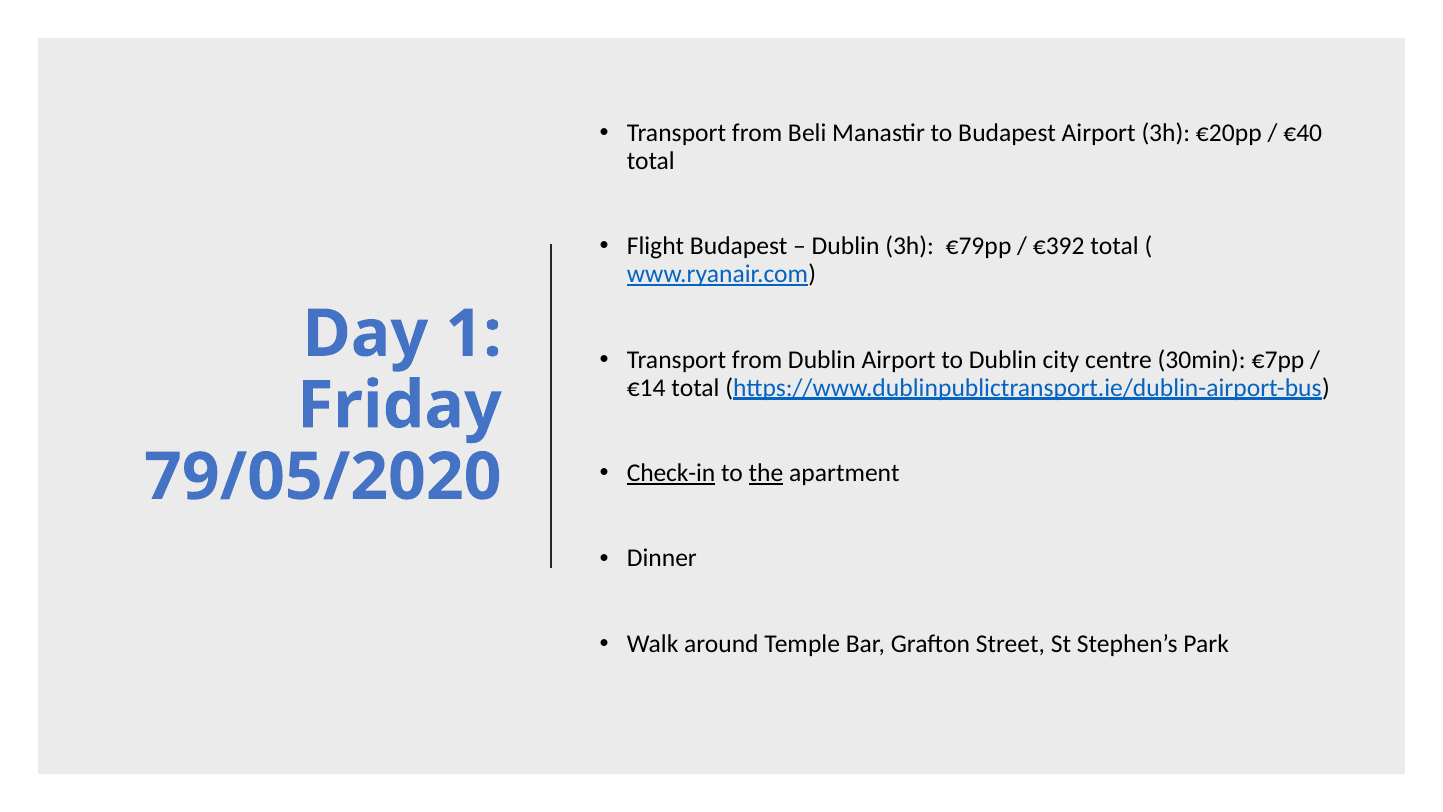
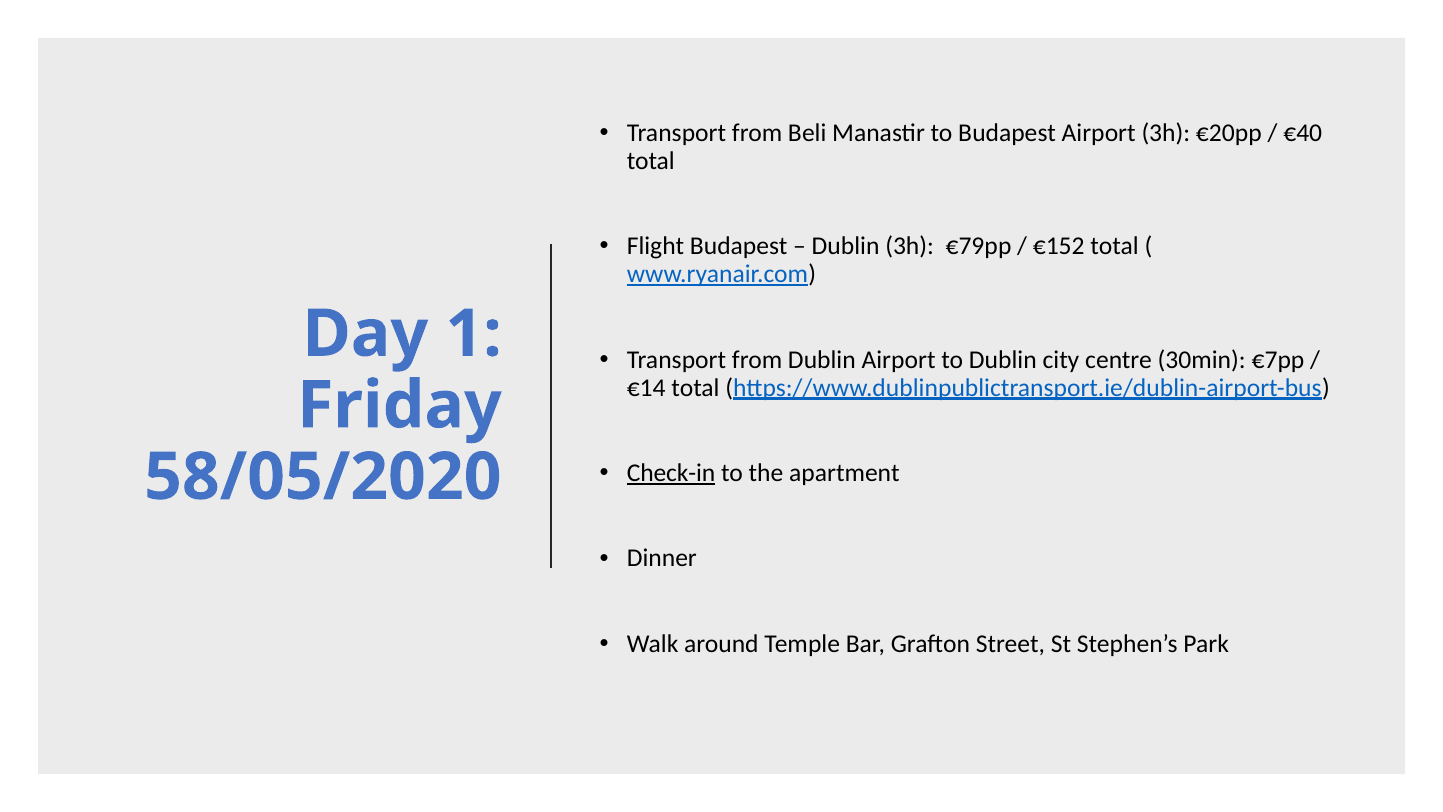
€392: €392 -> €152 (1059, 246)
the underline: present -> none (766, 473)
79/05/2020: 79/05/2020 -> 58/05/2020 (323, 477)
